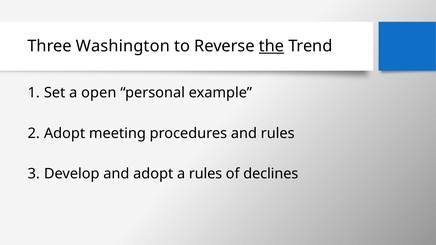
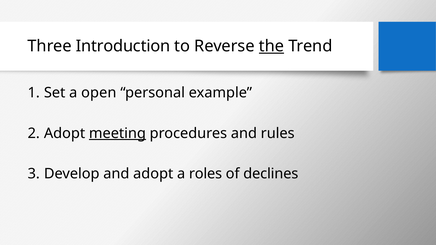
Washington: Washington -> Introduction (123, 46)
meeting underline: none -> present (117, 133)
a rules: rules -> roles (206, 174)
